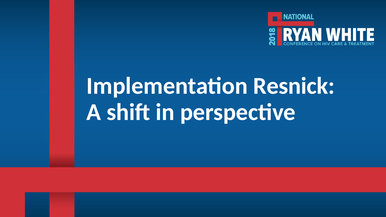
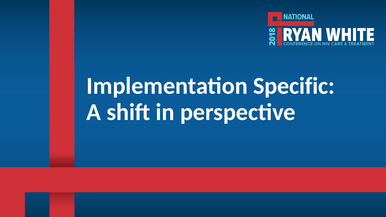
Resnick: Resnick -> Specific (294, 86)
